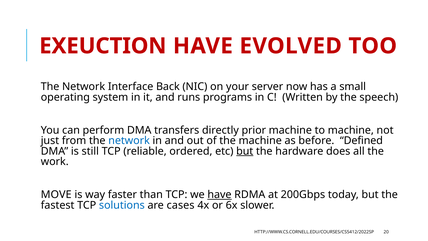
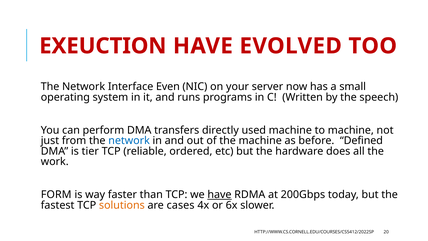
Back: Back -> Even (168, 87)
prior: prior -> used (254, 130)
still: still -> tier (90, 151)
but underline: present -> none (245, 151)
MOVE: MOVE -> FORM (56, 195)
solutions colour: blue -> orange (122, 205)
